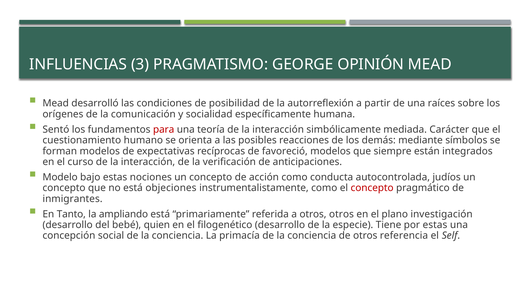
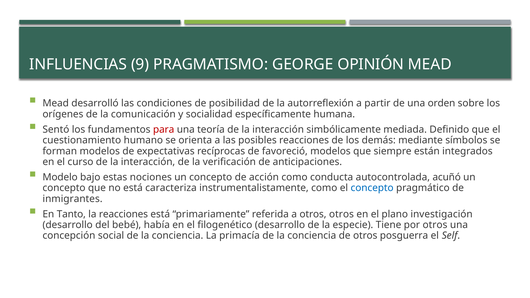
3: 3 -> 9 (140, 64)
raíces: raíces -> orden (442, 103)
Carácter: Carácter -> Definido (449, 130)
judíos: judíos -> acuñó (447, 177)
objeciones: objeciones -> caracteriza (171, 188)
concepto colour: red -> blue (372, 188)
la ampliando: ampliando -> reacciones (124, 214)
quien: quien -> había (157, 225)
por estas: estas -> otros (435, 225)
referencia: referencia -> posguerra (404, 236)
